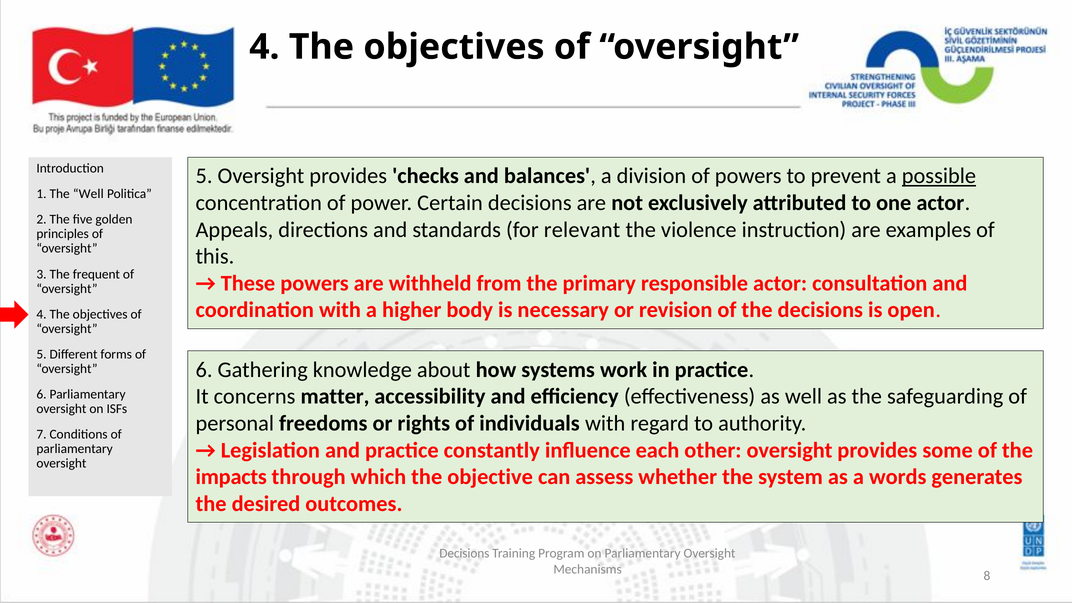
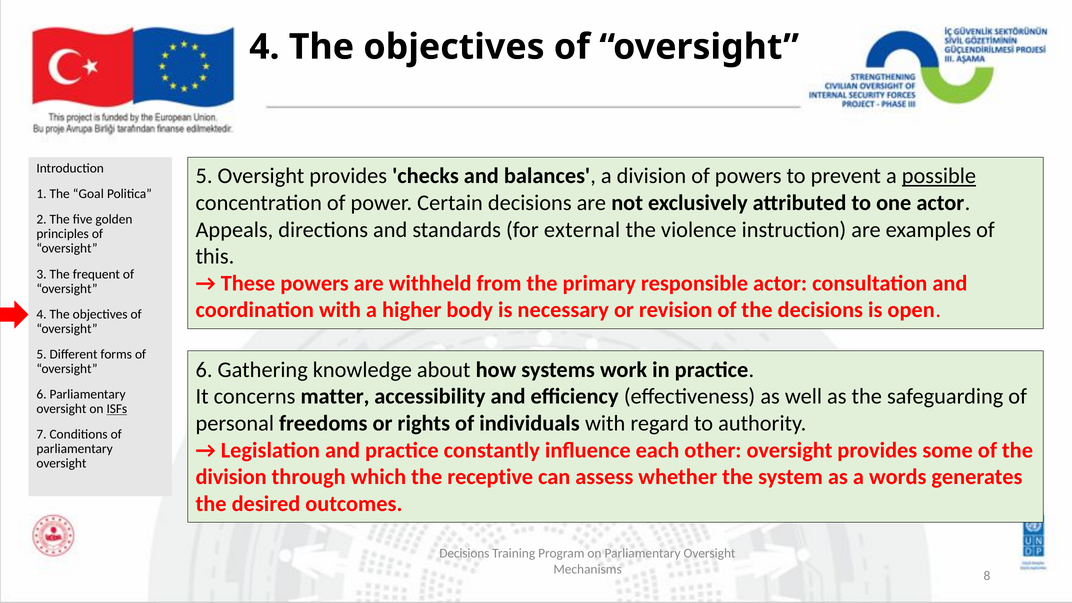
The Well: Well -> Goal (88, 194)
relevant: relevant -> external (582, 230)
ISFs underline: none -> present (117, 409)
impacts: impacts -> division (231, 477)
objective: objective -> receptive (490, 477)
